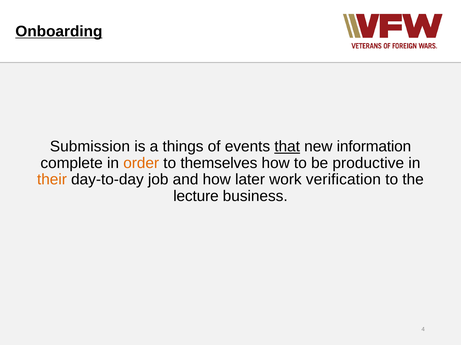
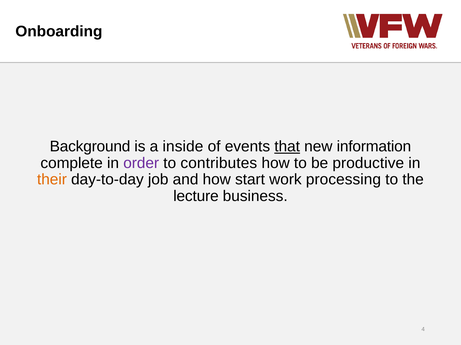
Onboarding underline: present -> none (59, 31)
Submission: Submission -> Background (90, 147)
things: things -> inside (183, 147)
order colour: orange -> purple (141, 163)
themselves: themselves -> contributes (219, 163)
later: later -> start (250, 180)
verification: verification -> processing (343, 180)
